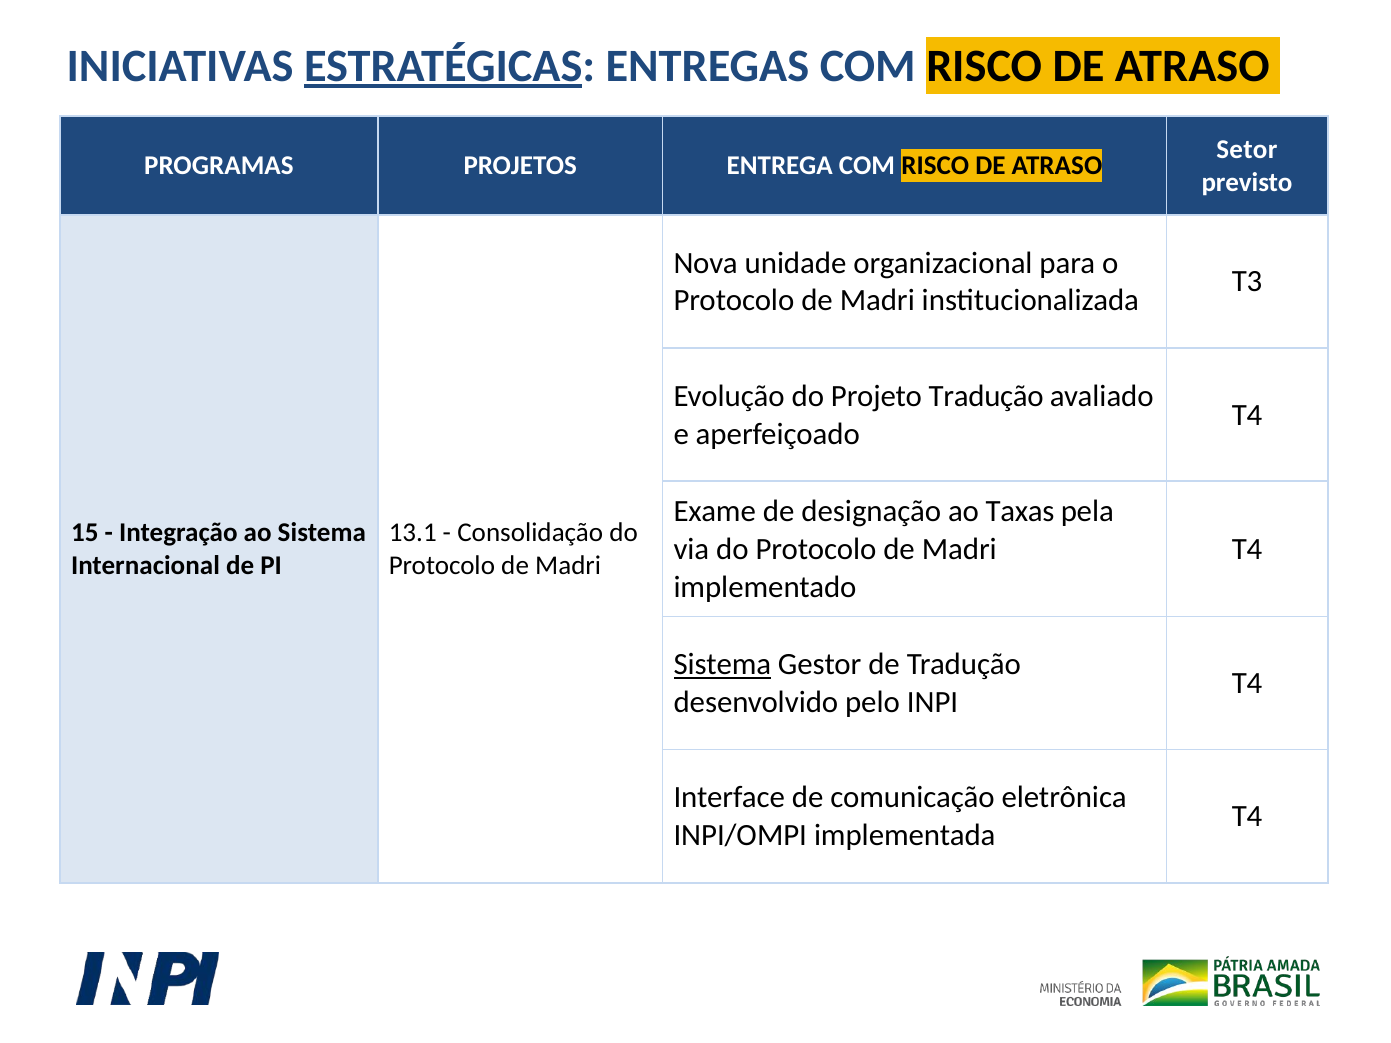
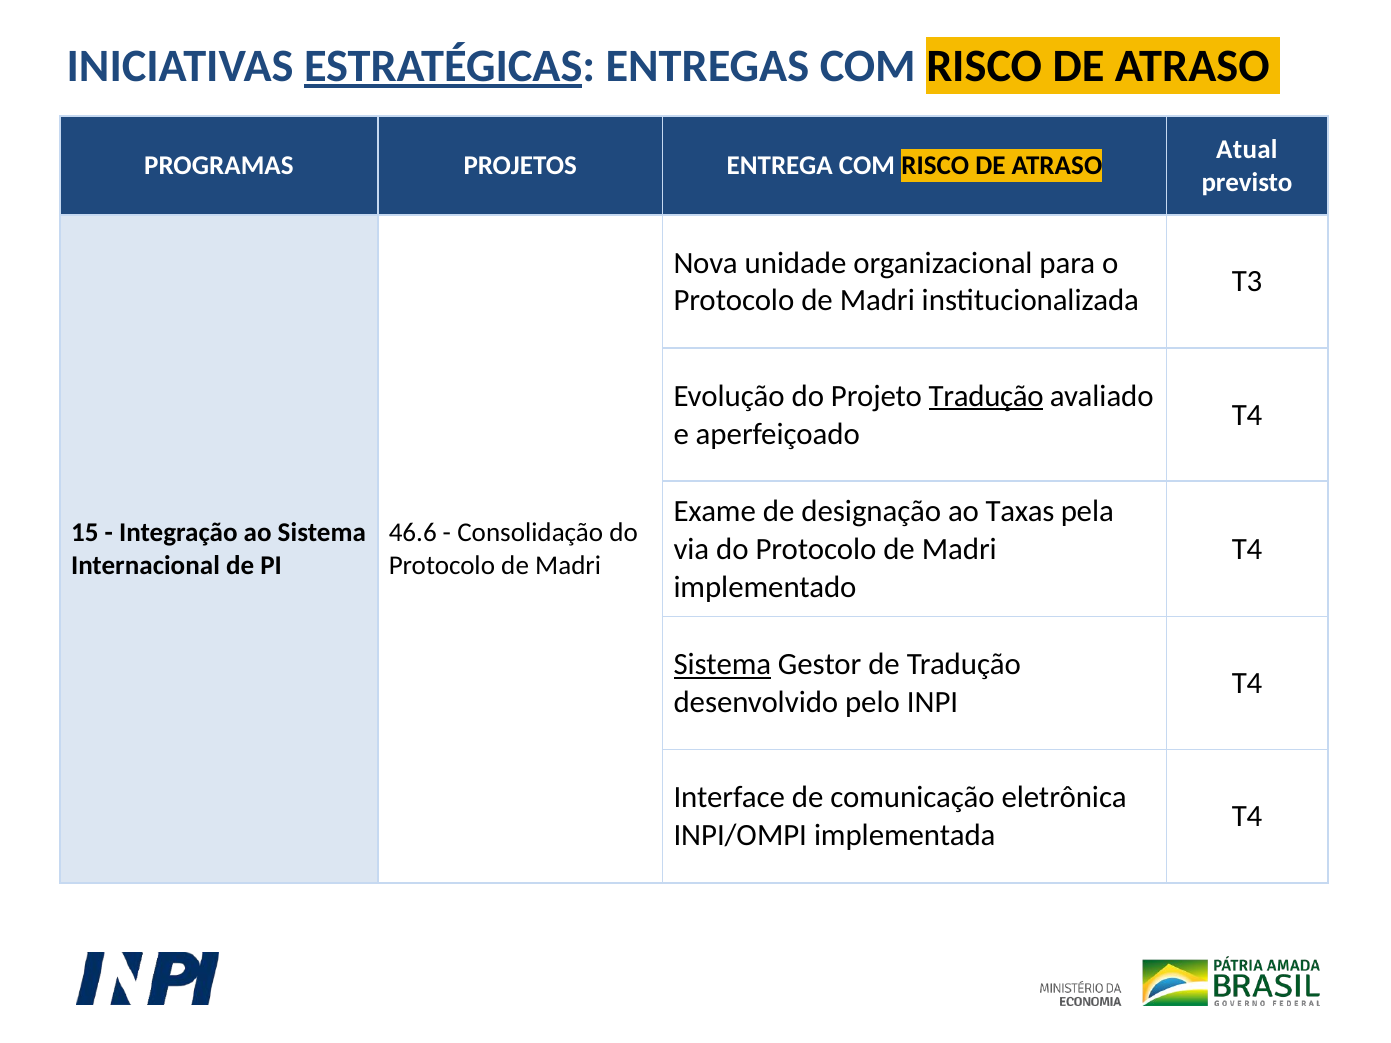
Setor: Setor -> Atual (1247, 150)
Tradução underline: none -> present (986, 396)
13.1: 13.1 -> 46.6 (413, 533)
